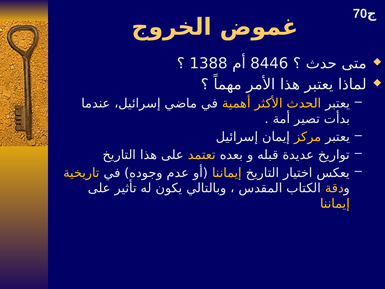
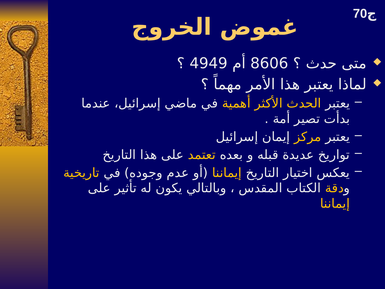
1388: 1388 -> 4949 (209, 63)
8446: 8446 -> 8606 (269, 63)
